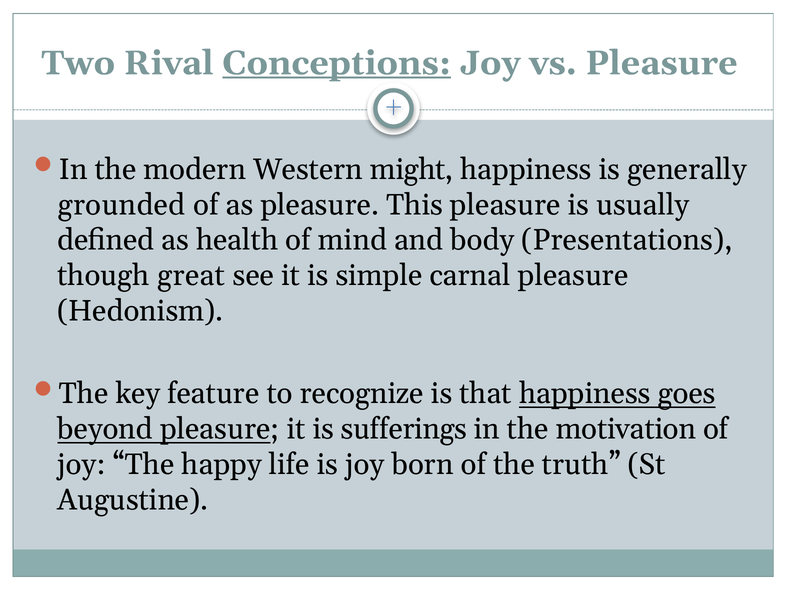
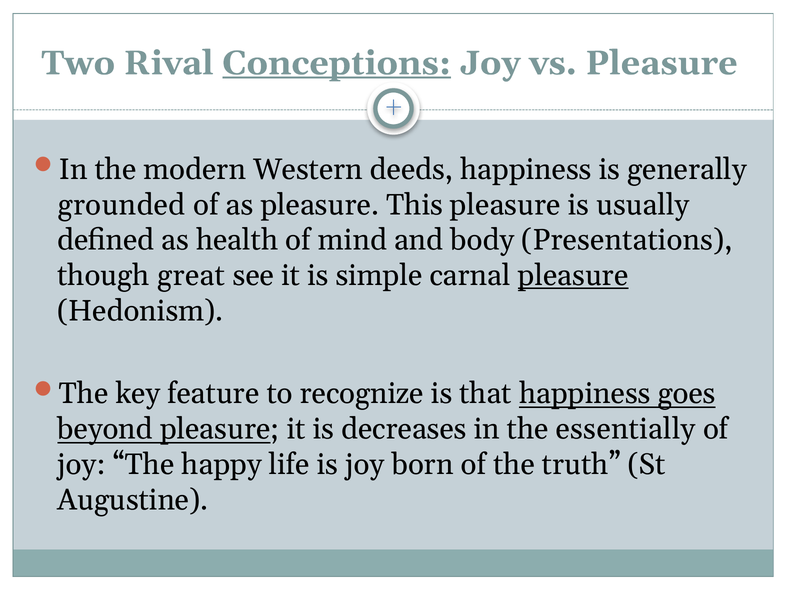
might: might -> deeds (411, 169)
pleasure underline: none -> present (573, 276)
sufferings: sufferings -> decreases (404, 429)
motivation: motivation -> essentially (626, 429)
